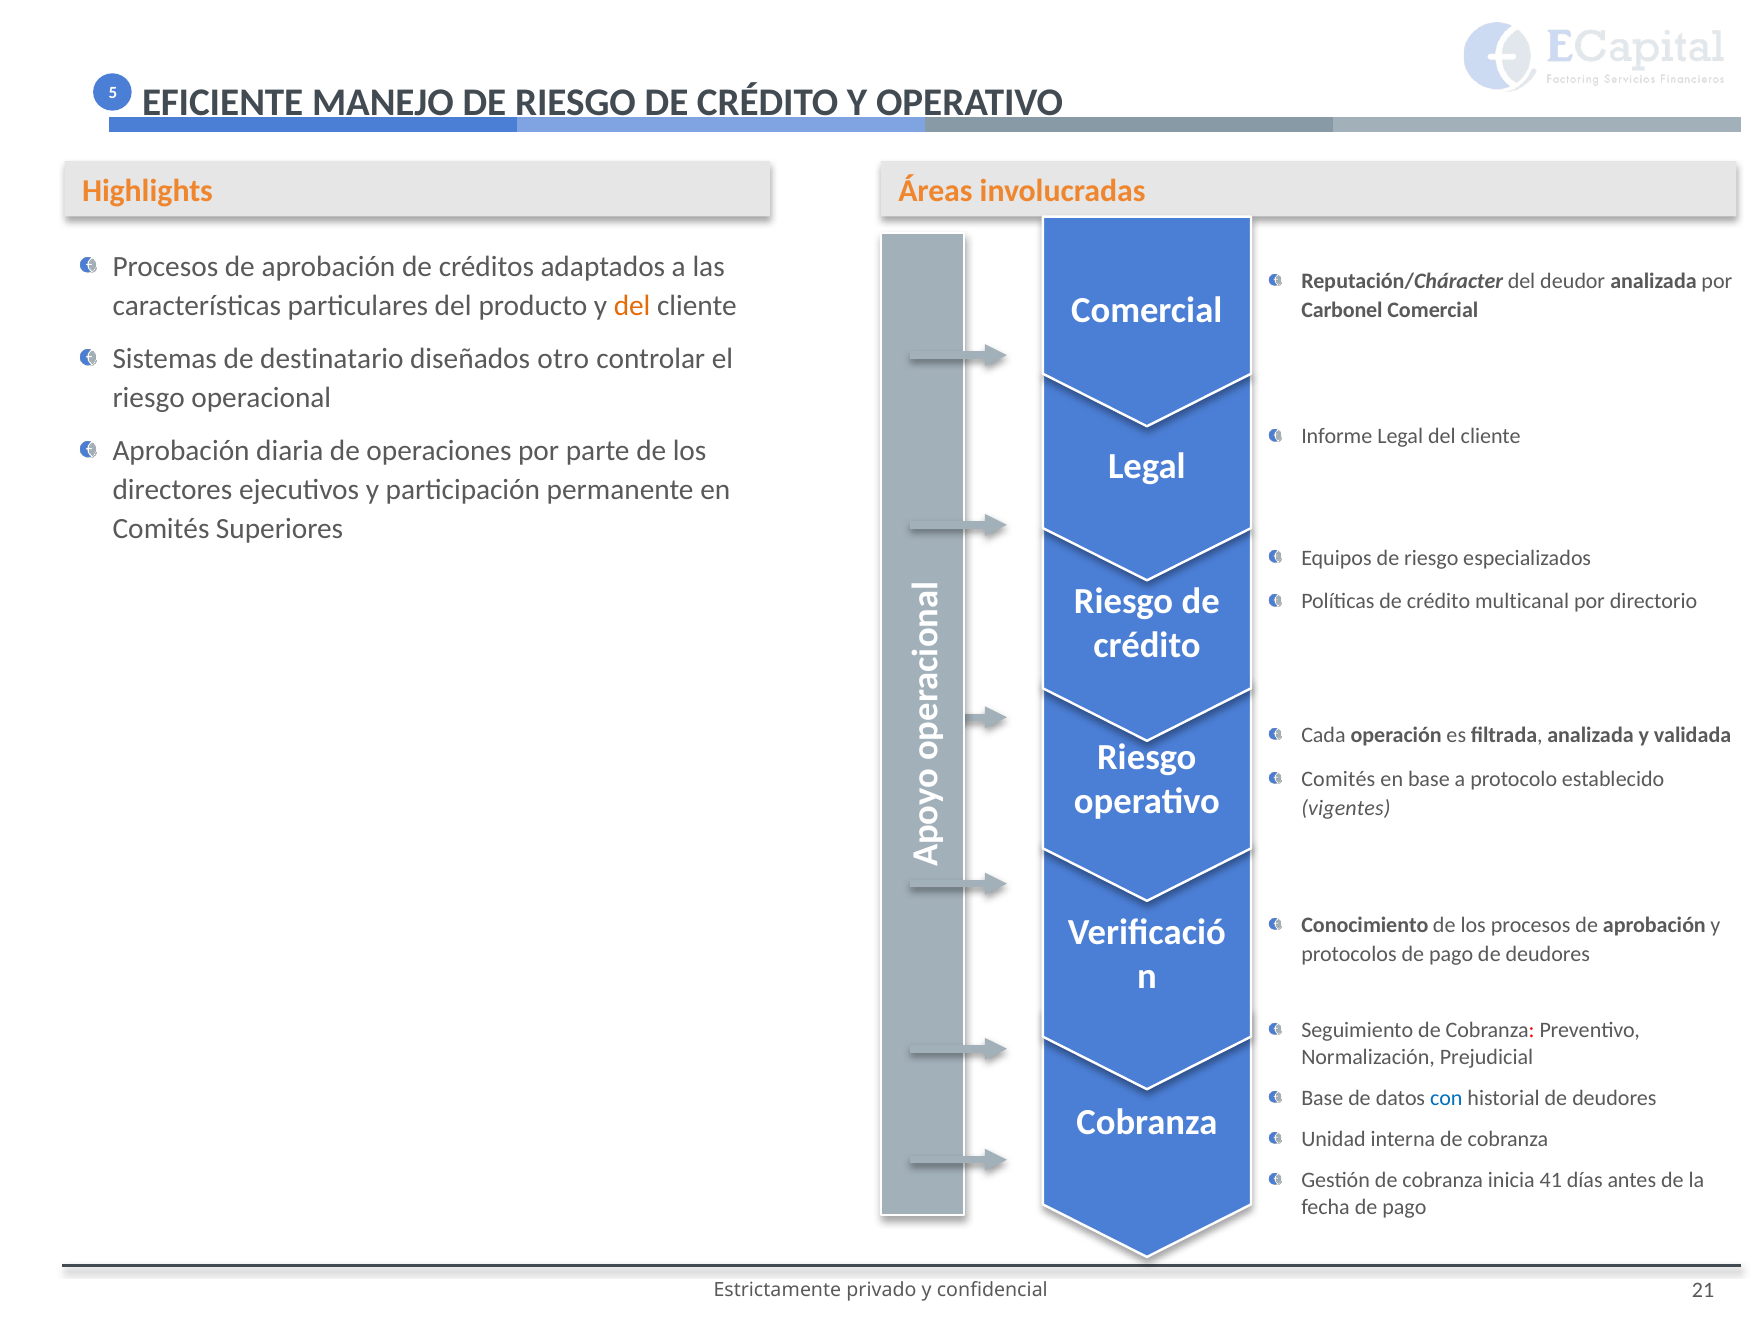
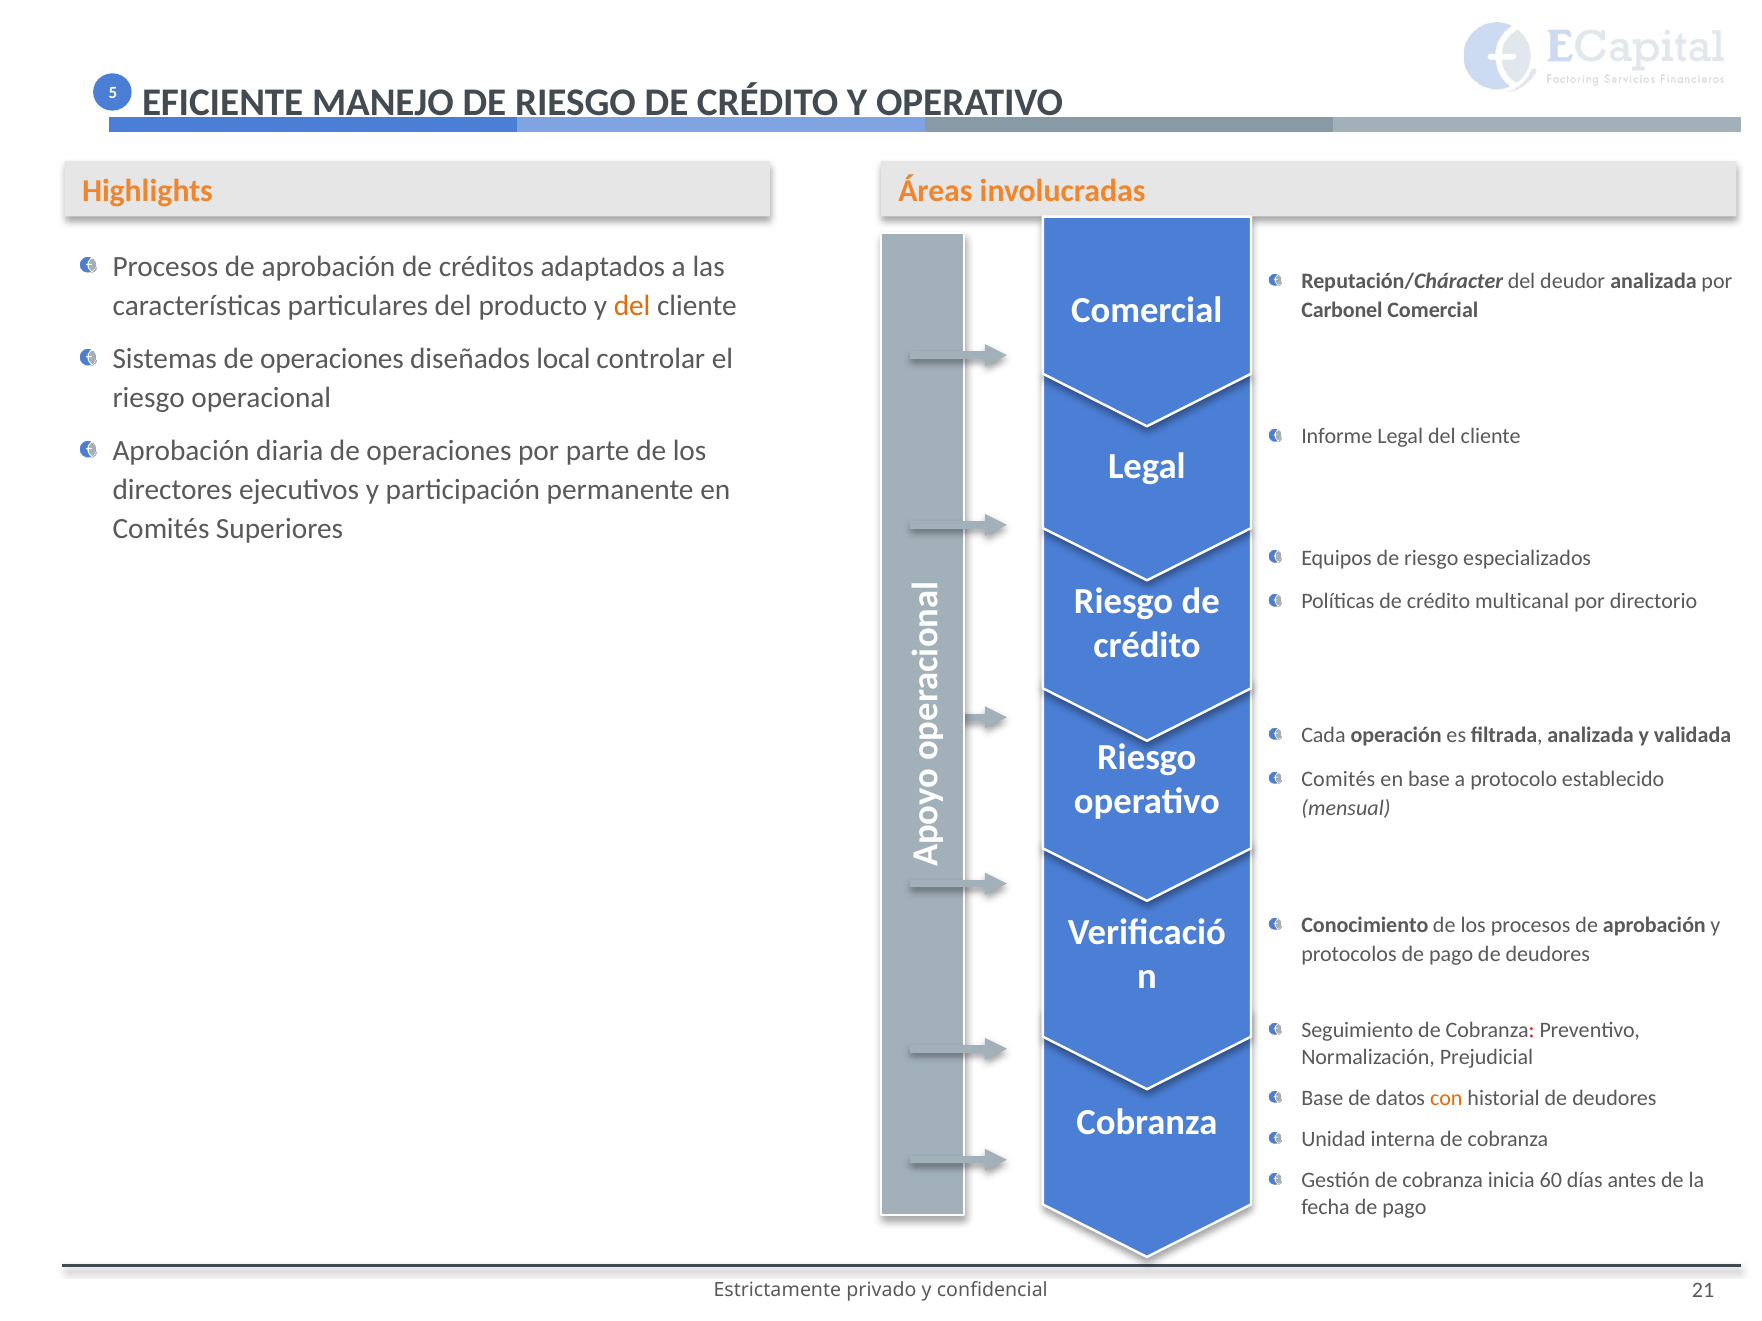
Sistemas de destinatario: destinatario -> operaciones (332, 359)
otro: otro -> local (564, 359)
vigentes: vigentes -> mensual (1346, 809)
con colour: blue -> orange (1446, 1098)
41: 41 -> 60 (1551, 1181)
